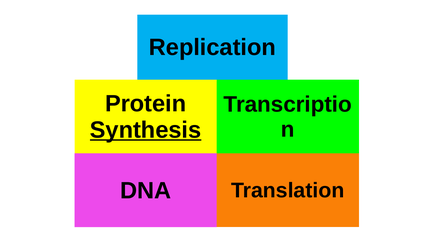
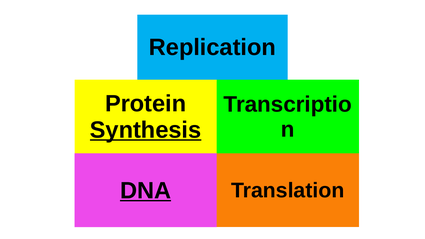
DNA underline: none -> present (146, 191)
